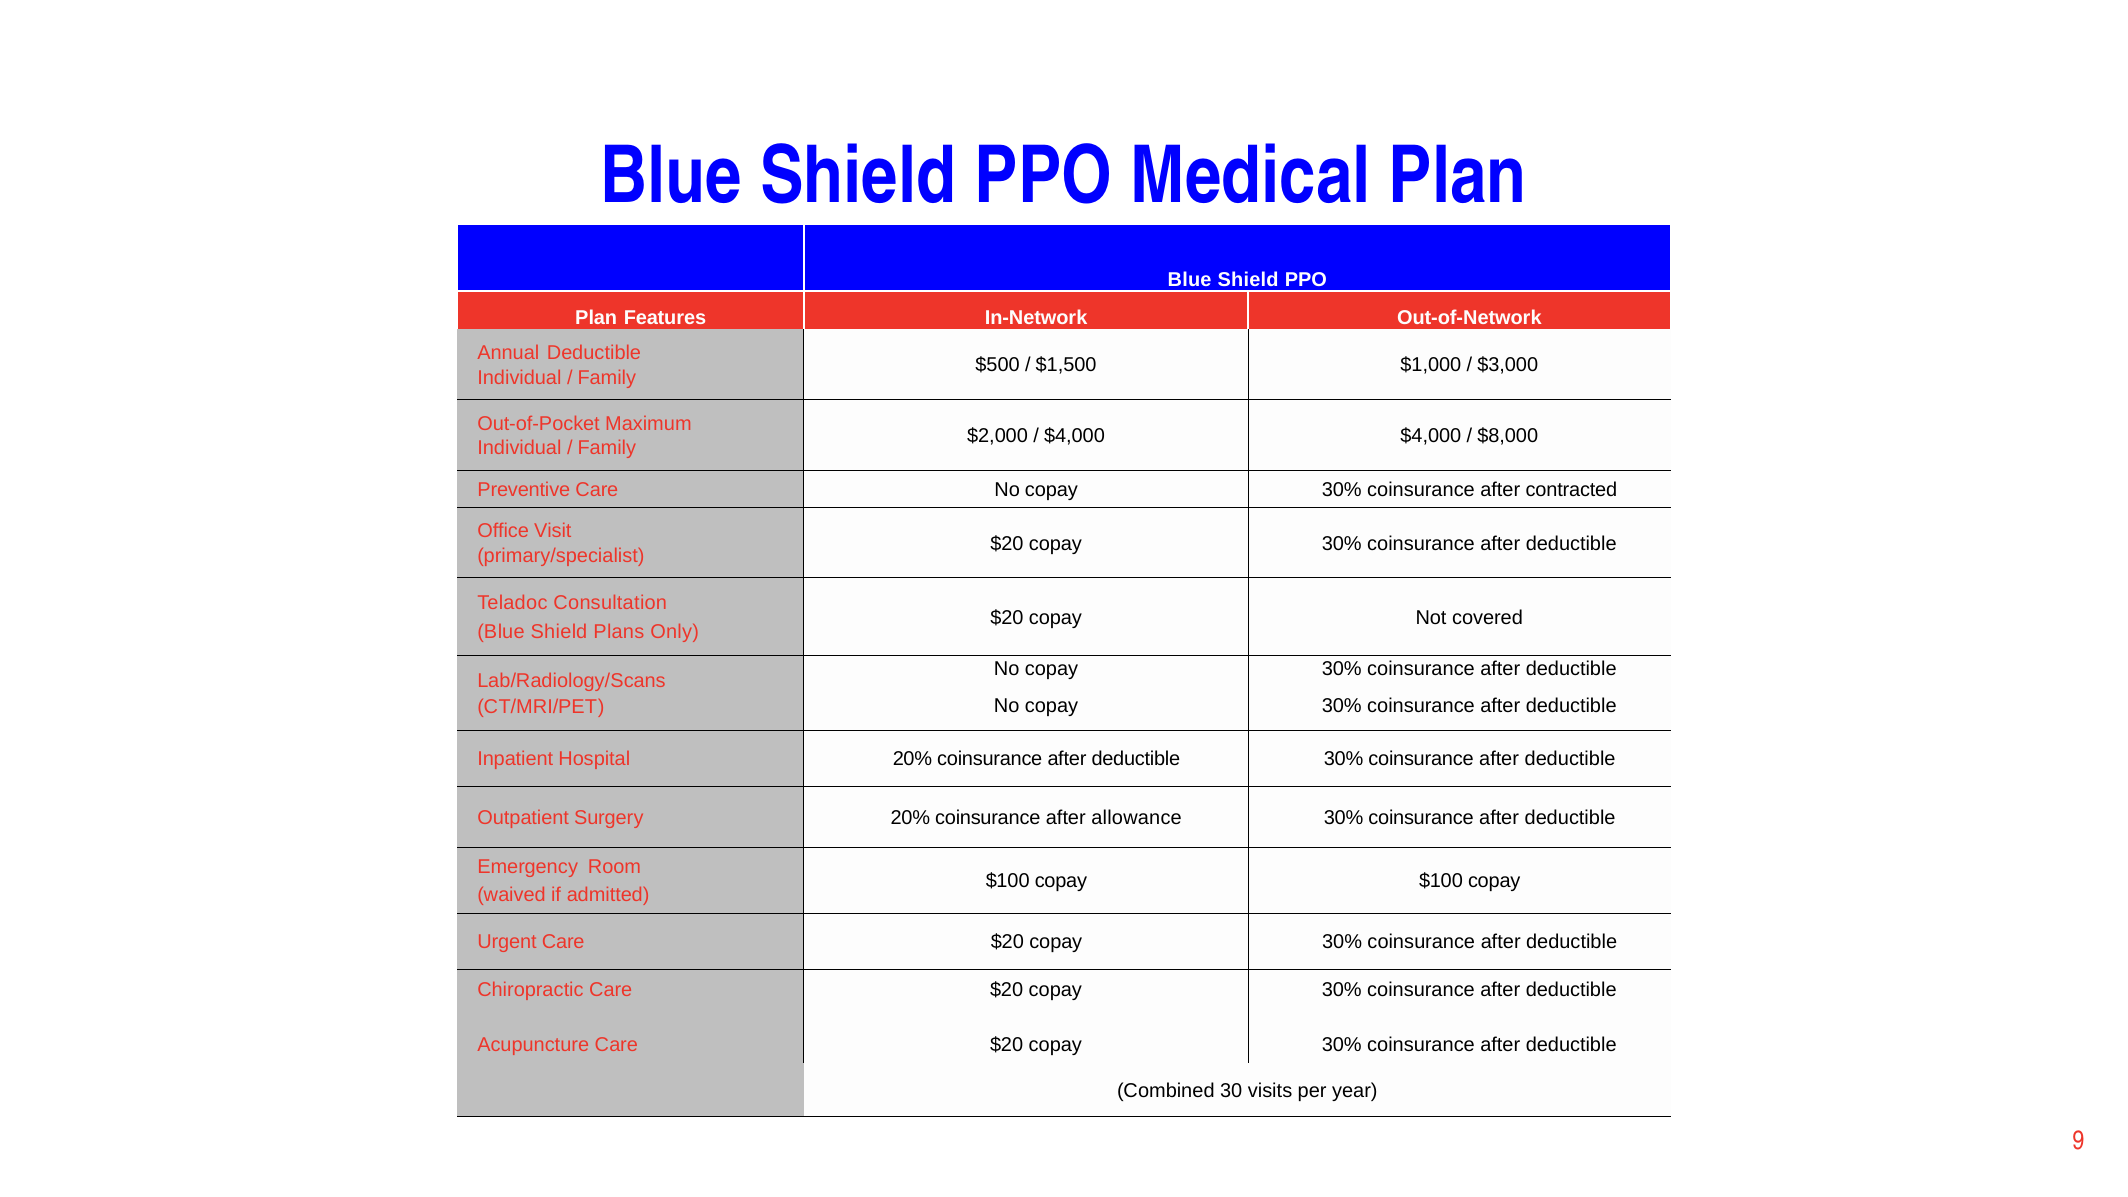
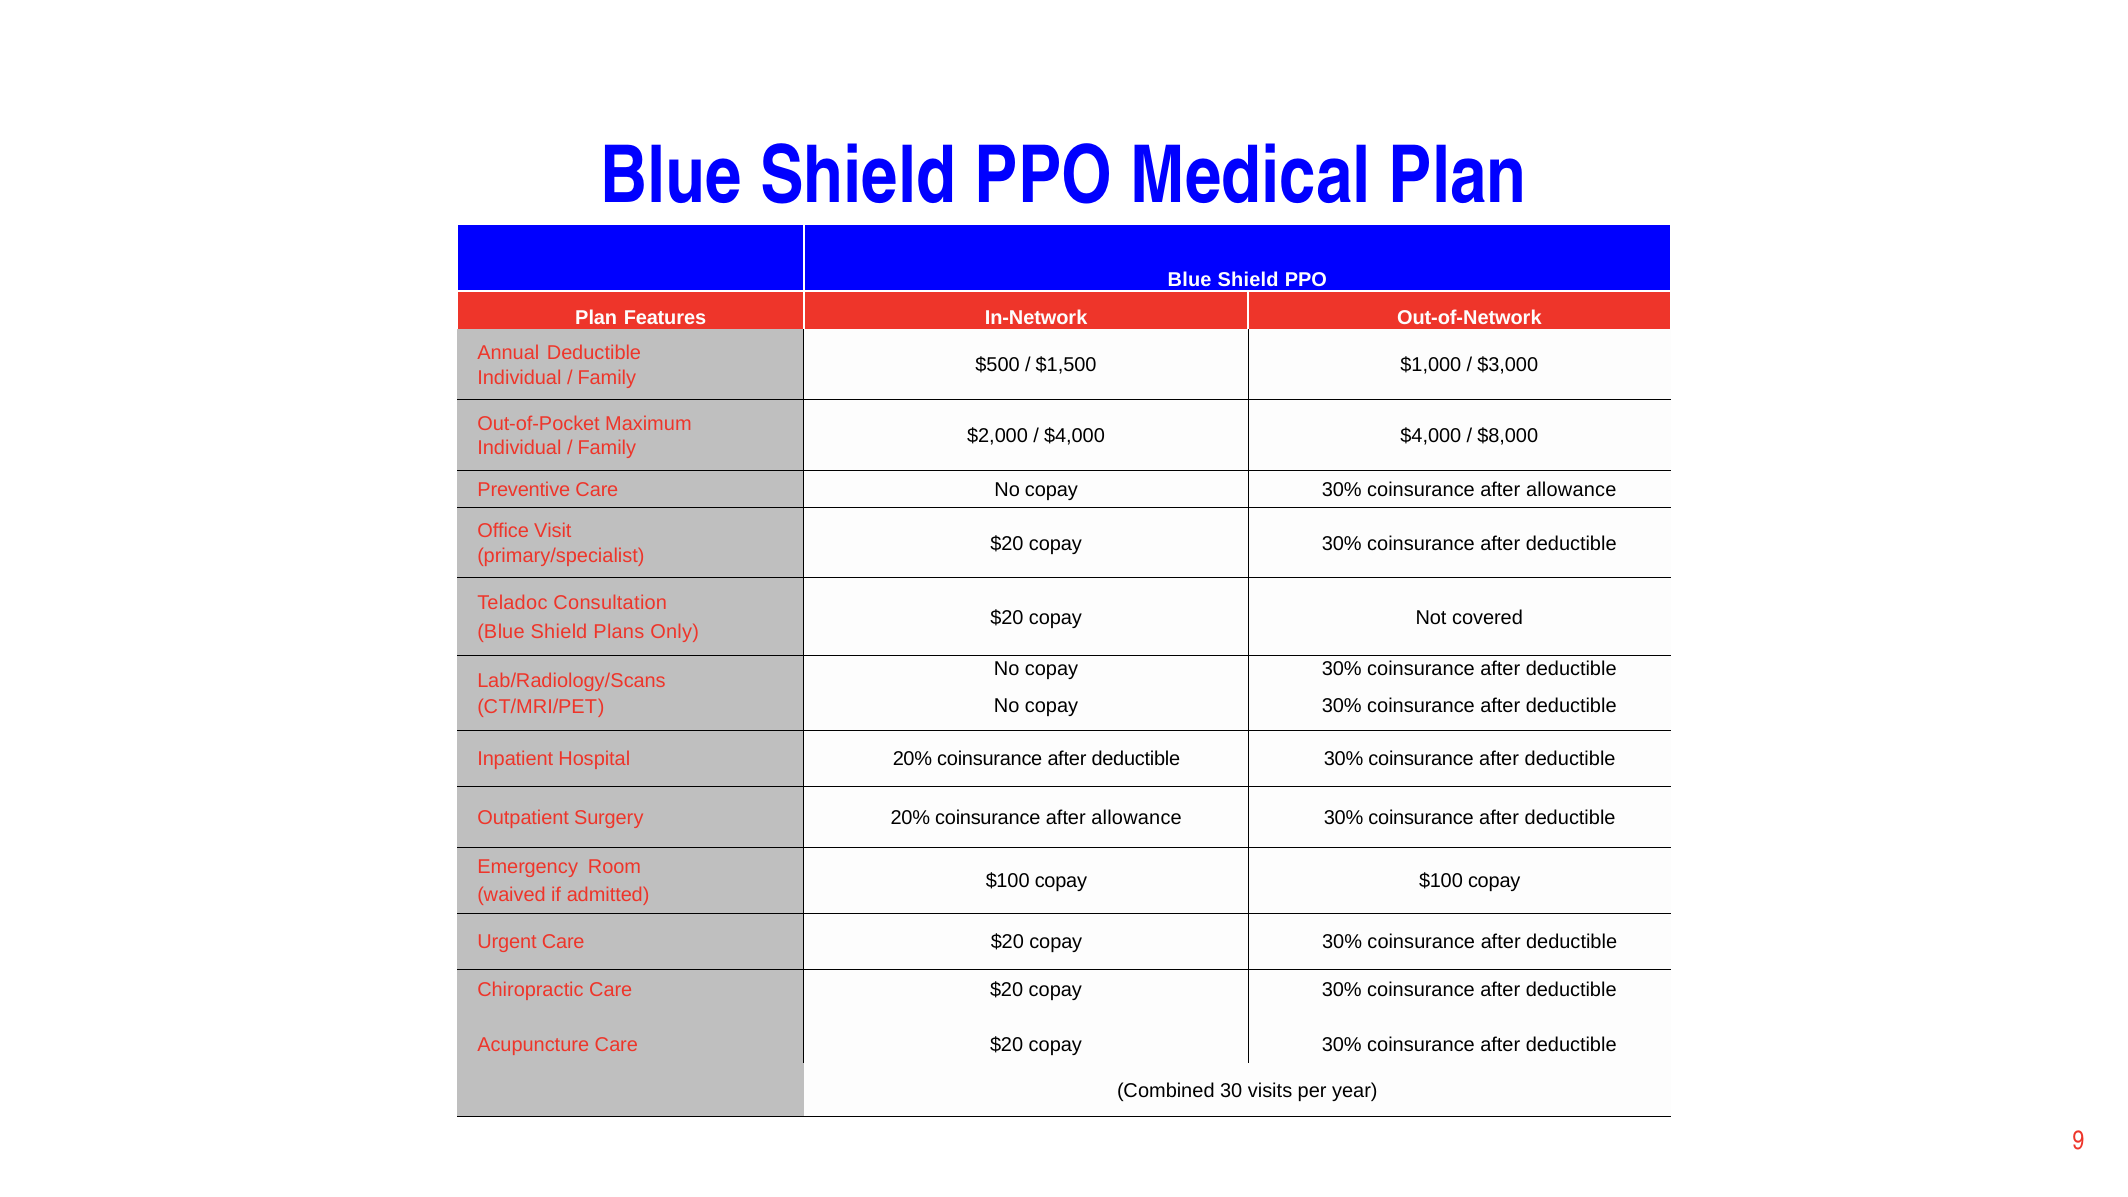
30% coinsurance after contracted: contracted -> allowance (1571, 490)
